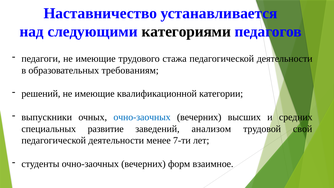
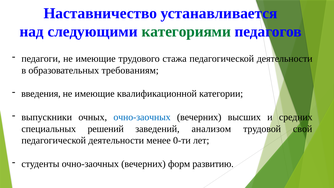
категориями colour: black -> green (186, 32)
решений: решений -> введения (41, 94)
развитие: развитие -> решений (106, 129)
7-ти: 7-ти -> 0-ти (182, 140)
взаимное: взаимное -> развитию (213, 164)
